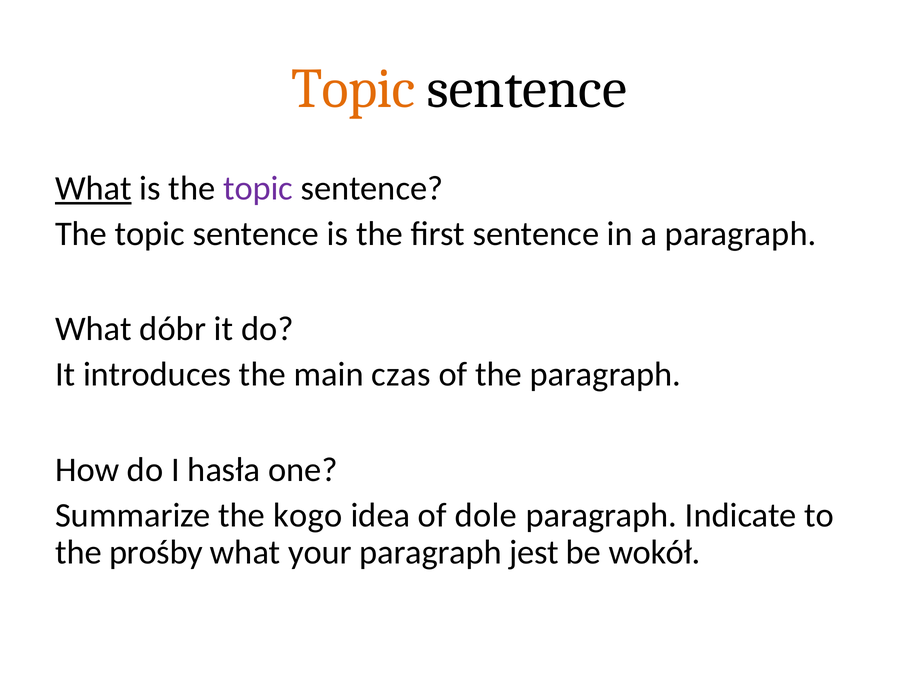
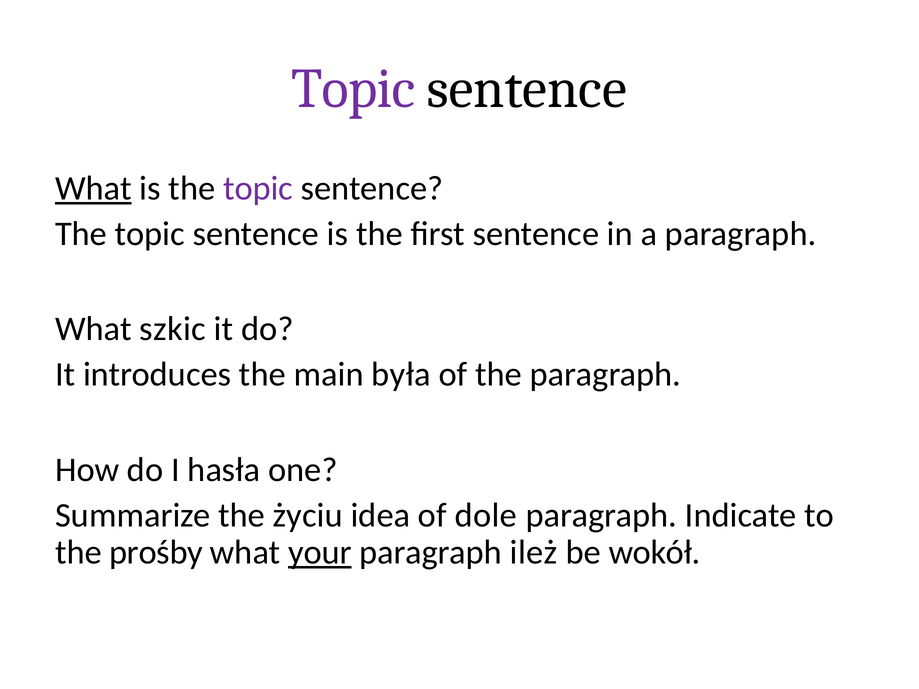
Topic colour: orange -> purple (353, 89)
dóbr: dóbr -> szkic (173, 329)
czas: czas -> była (401, 375)
kogo: kogo -> życiu (308, 515)
your underline: none -> present (320, 553)
jest: jest -> ileż (534, 553)
